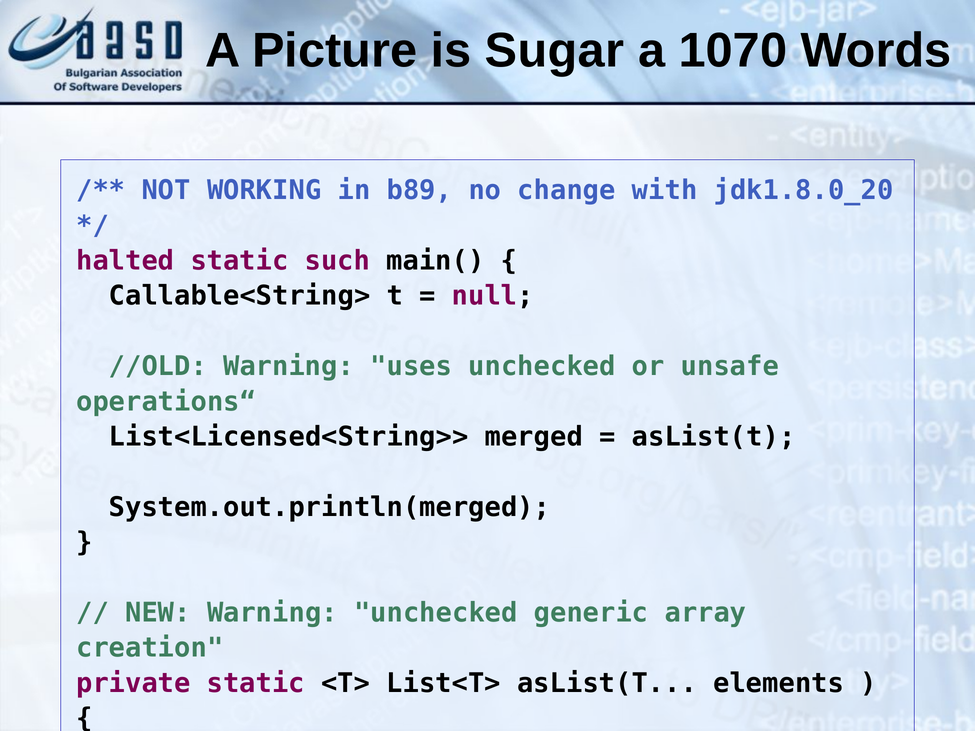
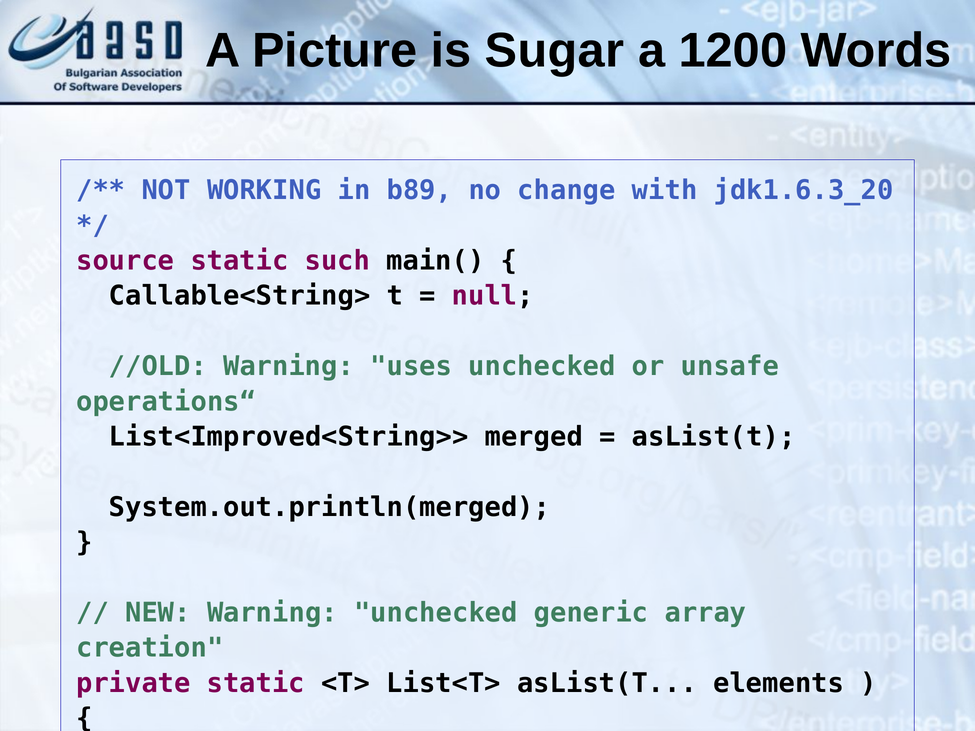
1070: 1070 -> 1200 (733, 51)
jdk1.8.0_20: jdk1.8.0_20 -> jdk1.6.3_20 (804, 191)
halted: halted -> source (125, 261)
List<Licensed<String>>: List<Licensed<String>> -> List<Improved<String>> (289, 437)
